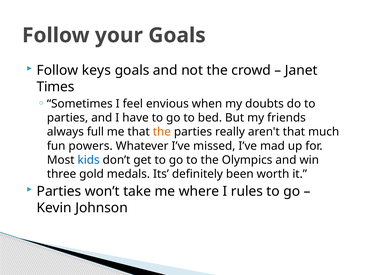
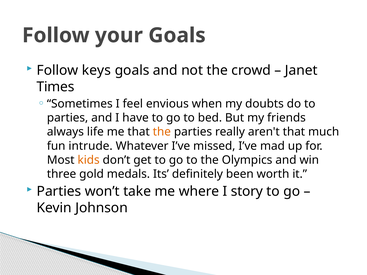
full: full -> life (95, 132)
powers: powers -> intrude (91, 146)
kids colour: blue -> orange (89, 160)
rules: rules -> story (247, 192)
